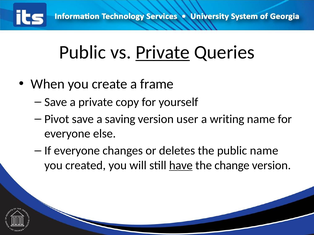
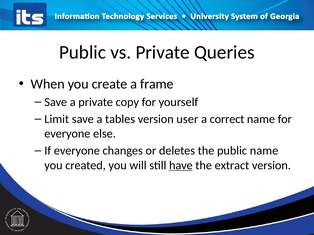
Private underline: present -> none (163, 52)
Pivot: Pivot -> Limit (57, 119)
saving: saving -> tables (120, 119)
writing: writing -> correct (227, 119)
change: change -> extract (232, 166)
